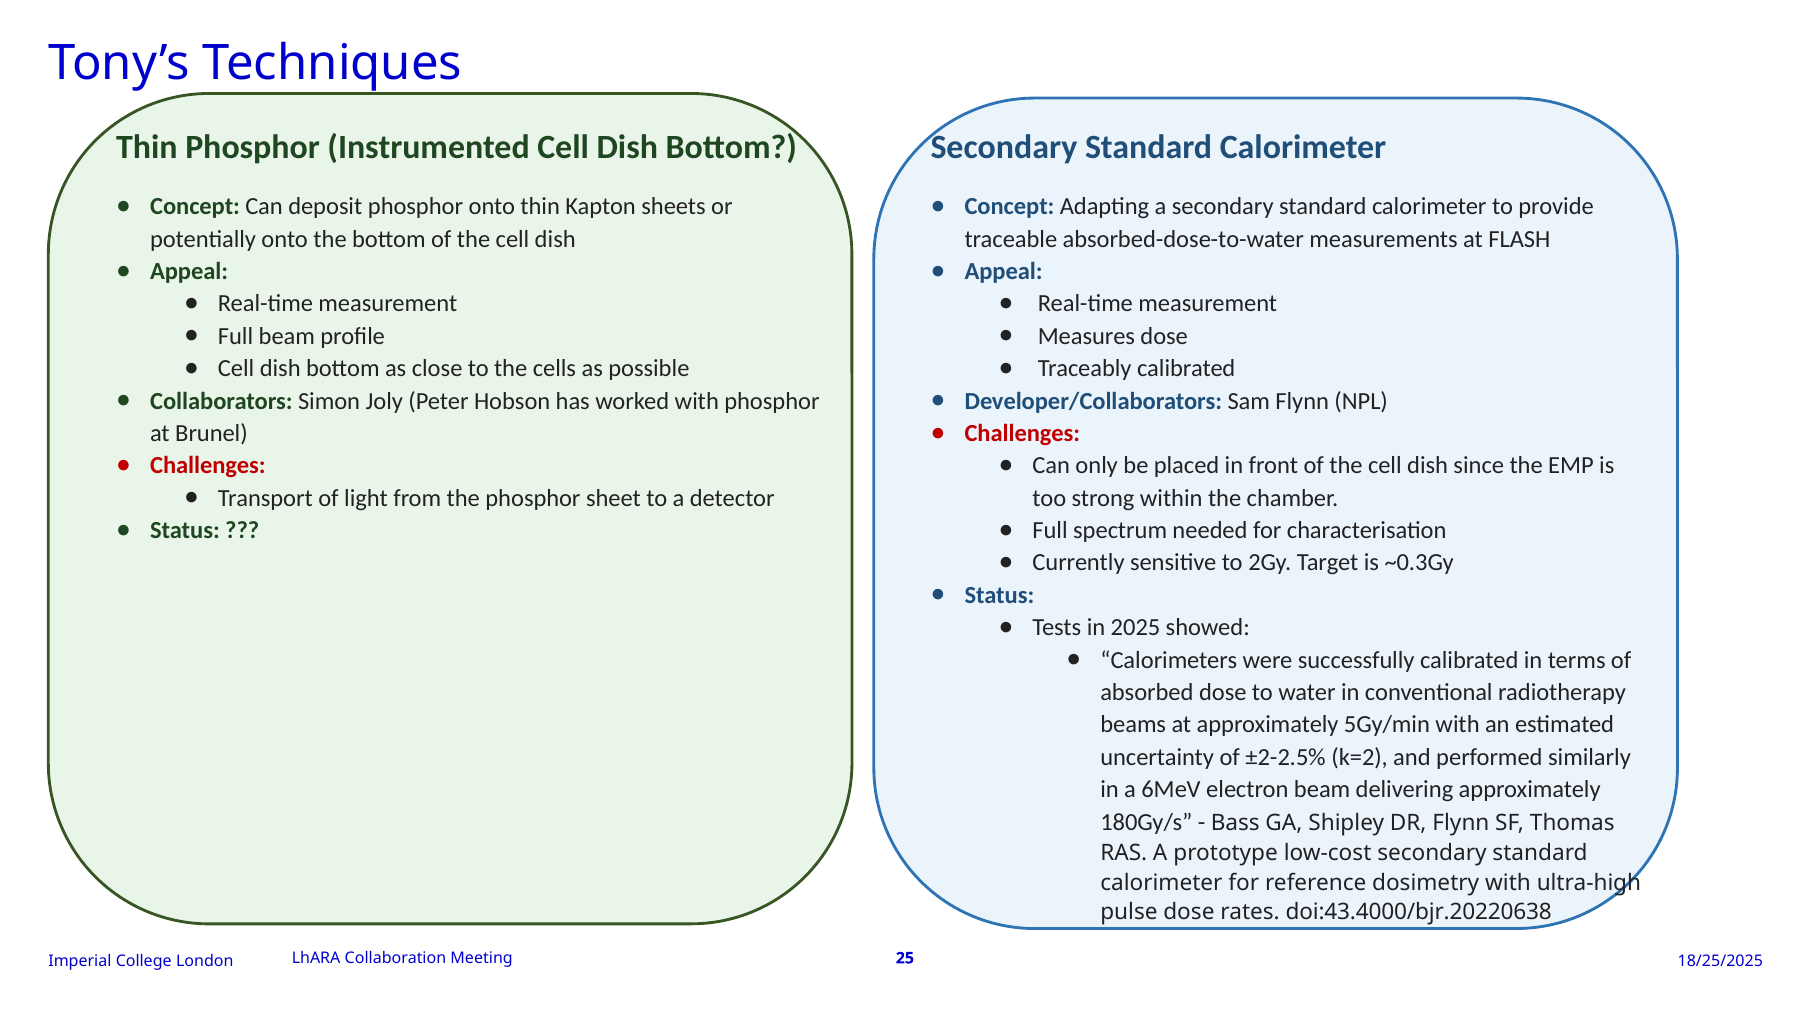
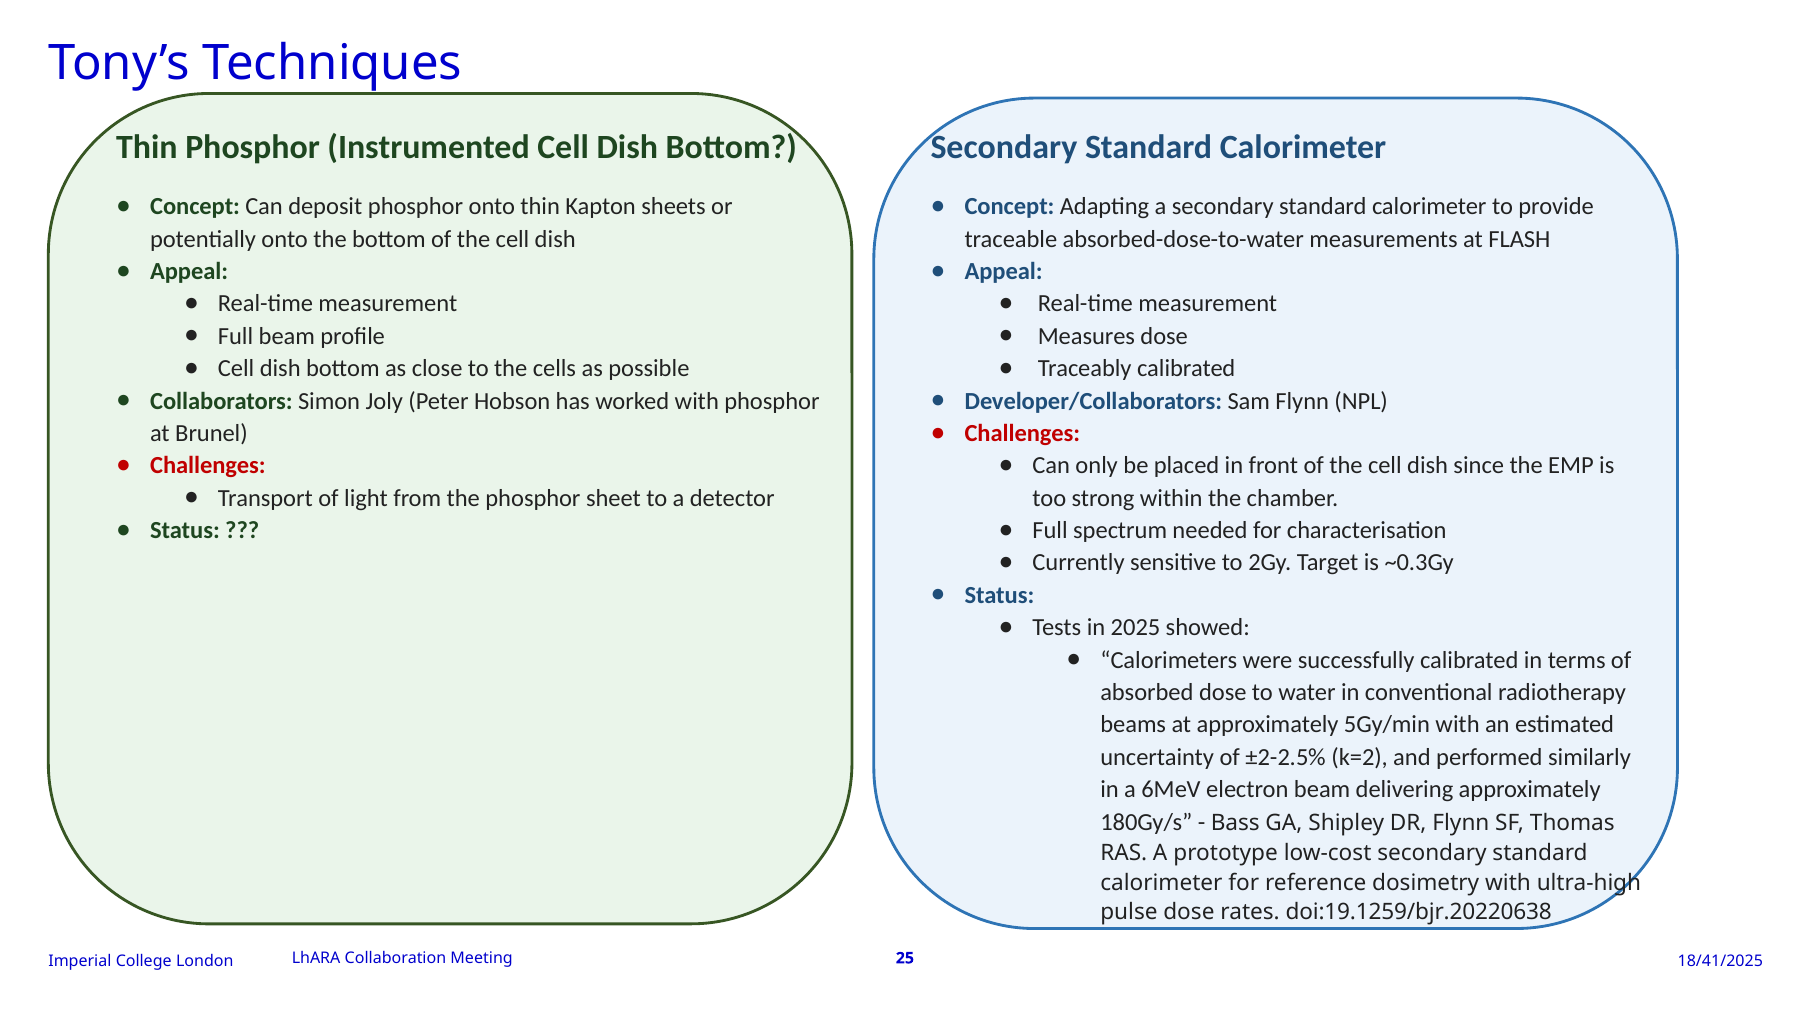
doi:43.4000/bjr.20220638: doi:43.4000/bjr.20220638 -> doi:19.1259/bjr.20220638 (1419, 912)
18/25/2025: 18/25/2025 -> 18/41/2025 (1720, 961)
